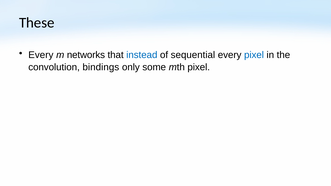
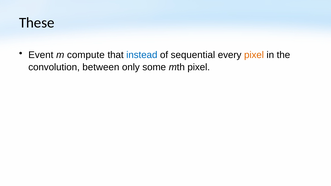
Every: Every -> Event (41, 55)
networks: networks -> compute (86, 55)
pixel colour: blue -> orange (254, 55)
bindings: bindings -> between (101, 67)
